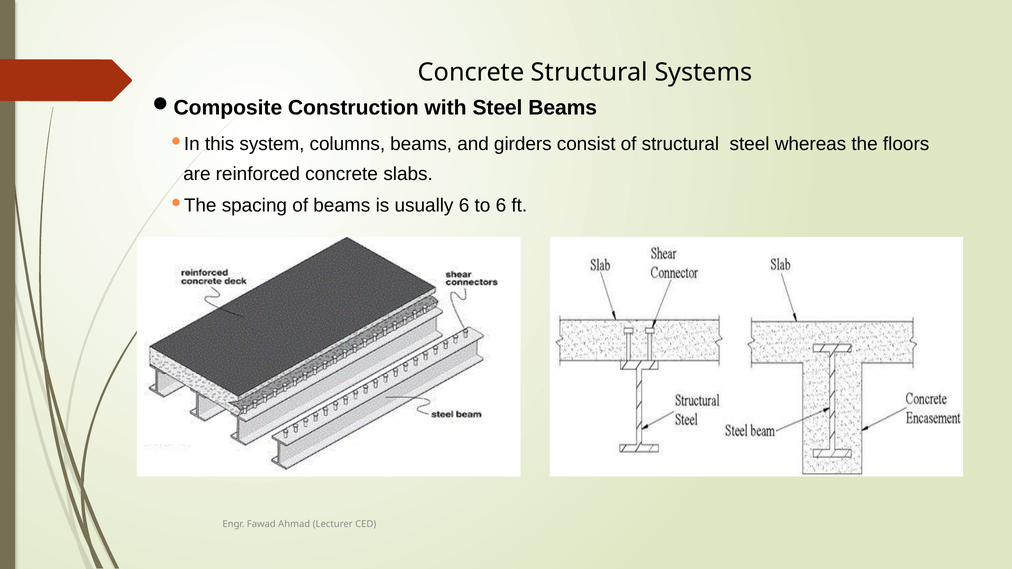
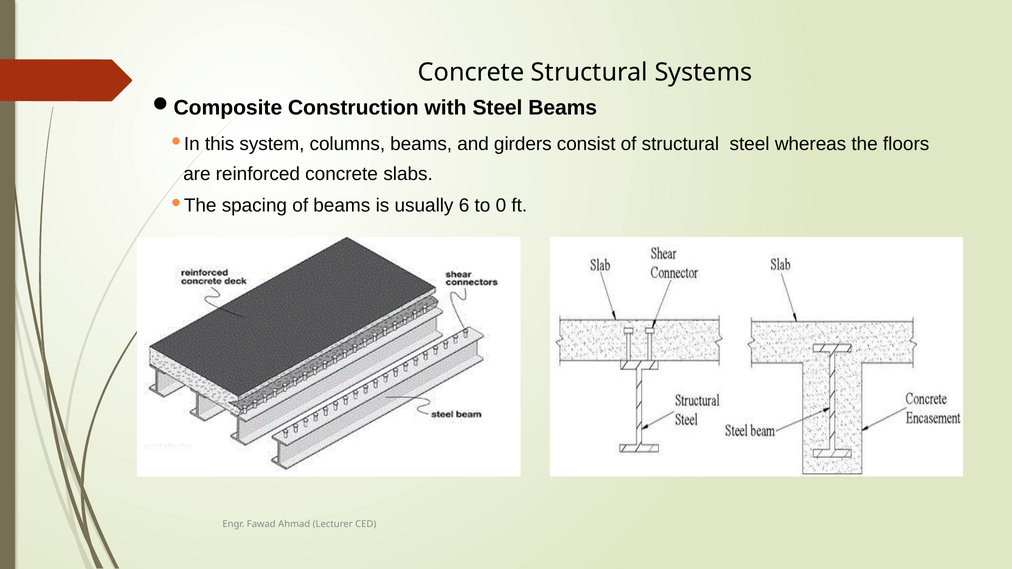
to 6: 6 -> 0 (501, 206)
